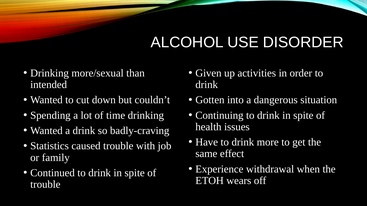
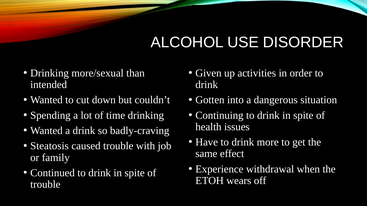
Statistics: Statistics -> Steatosis (50, 146)
